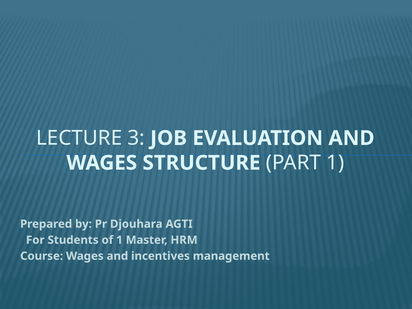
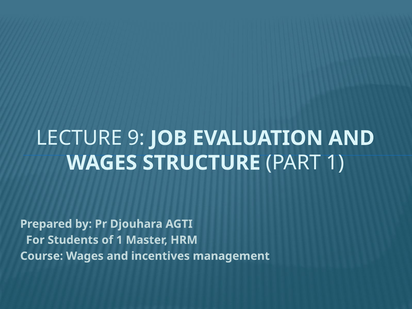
3: 3 -> 9 (136, 138)
